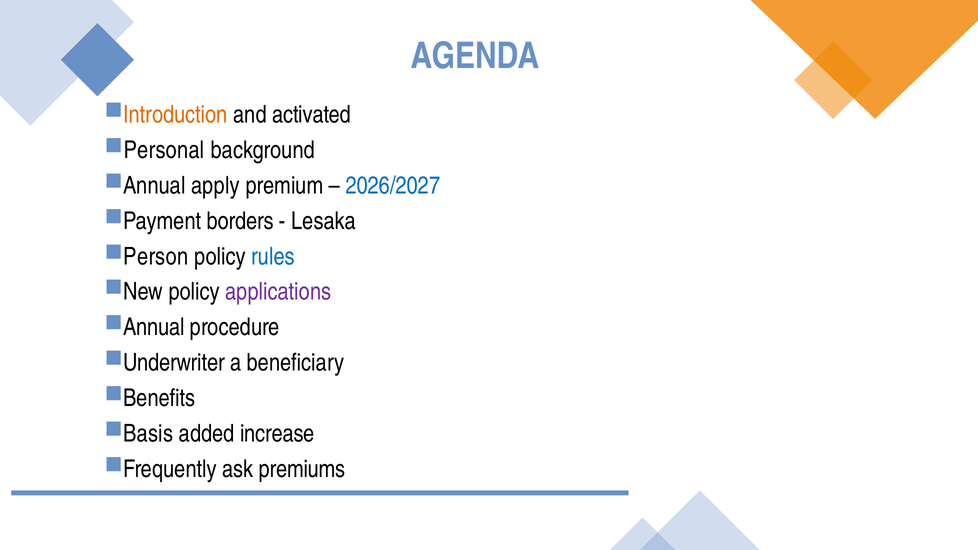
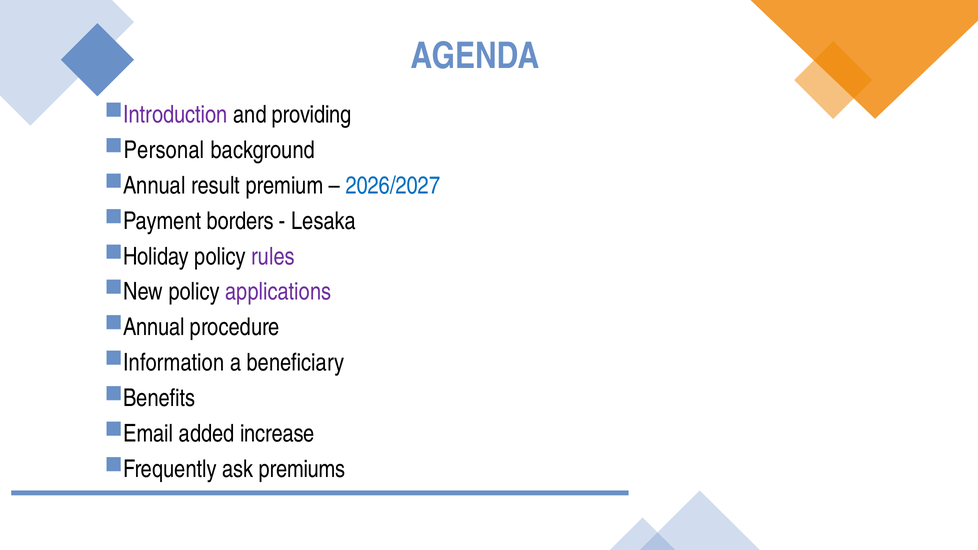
Introduction colour: orange -> purple (175, 115)
activated: activated -> providing (312, 115)
apply: apply -> result (216, 186)
Person: Person -> Holiday (156, 257)
rules colour: blue -> purple (273, 257)
Underwriter: Underwriter -> Information (174, 363)
Basis: Basis -> Email (148, 434)
